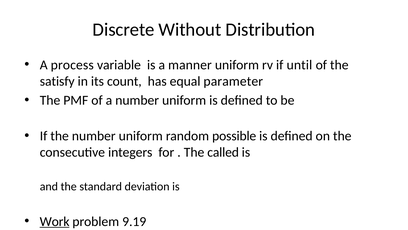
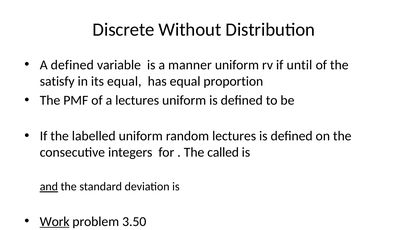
A process: process -> defined (72, 65)
its count: count -> equal (124, 81)
parameter: parameter -> proportion (233, 81)
a number: number -> lectures (137, 100)
the number: number -> labelled (94, 136)
random possible: possible -> lectures (234, 136)
and underline: none -> present (49, 186)
9.19: 9.19 -> 3.50 (134, 221)
